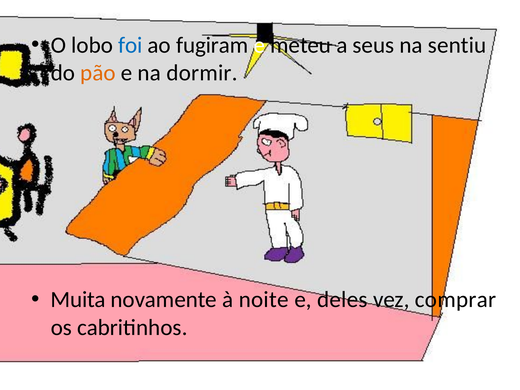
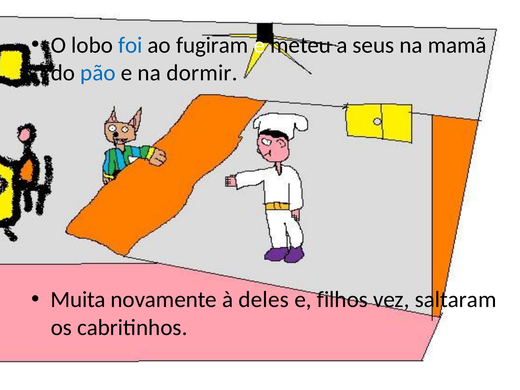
sentiu: sentiu -> mamã (457, 45)
pão colour: orange -> blue (98, 73)
noite: noite -> deles (264, 300)
deles: deles -> filhos (342, 300)
comprar: comprar -> saltaram (456, 300)
